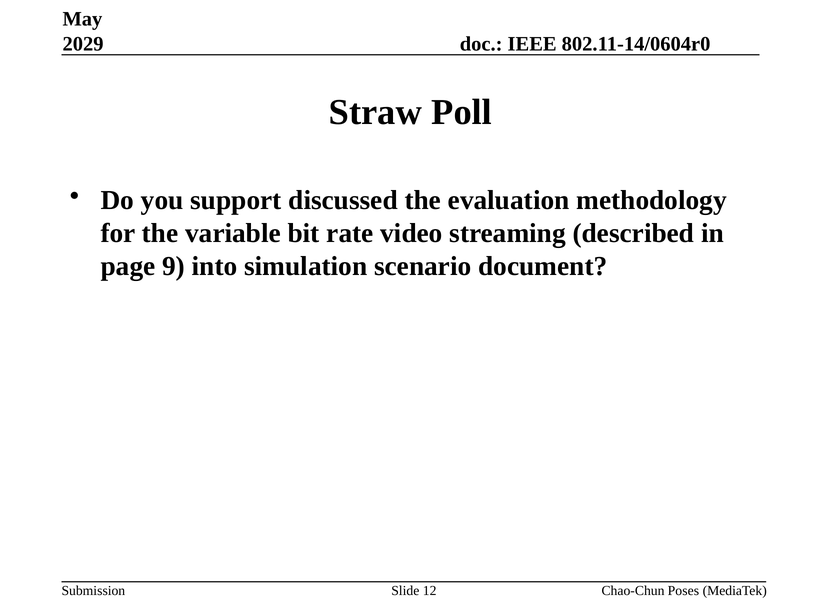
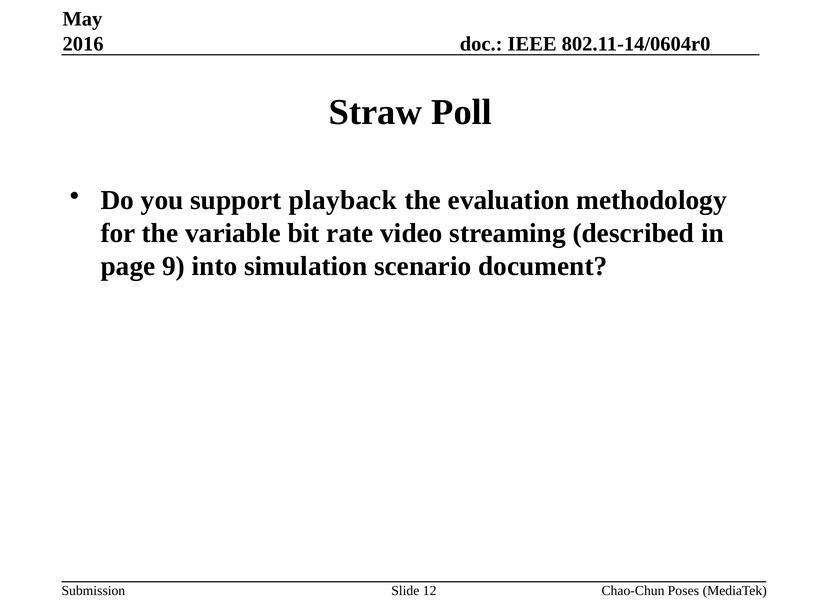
2029: 2029 -> 2016 (83, 44)
discussed: discussed -> playback (343, 200)
